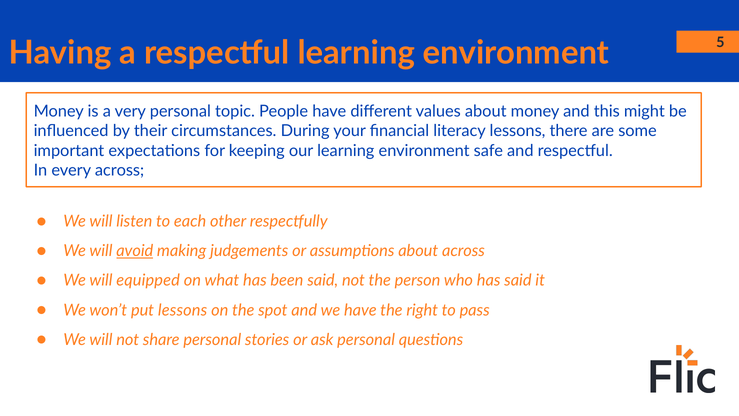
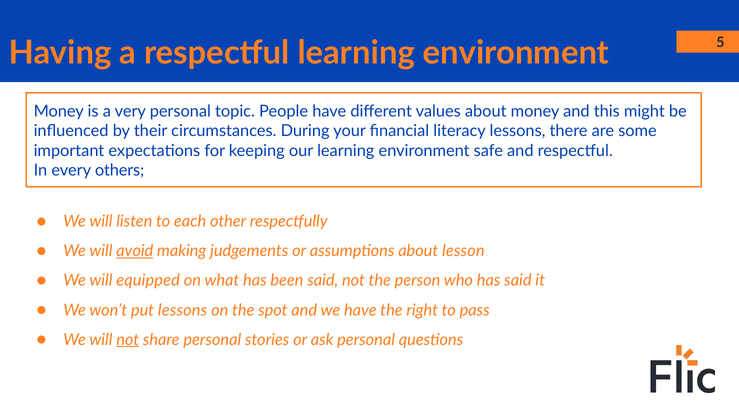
every across: across -> others (120, 170)
about across: across -> lesson (463, 251)
not underline: none -> present (128, 339)
